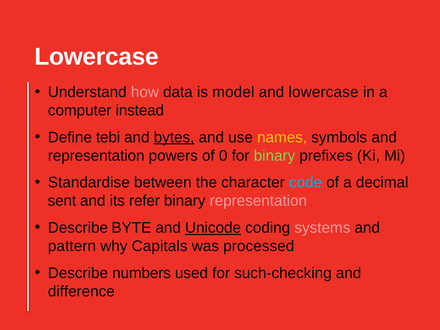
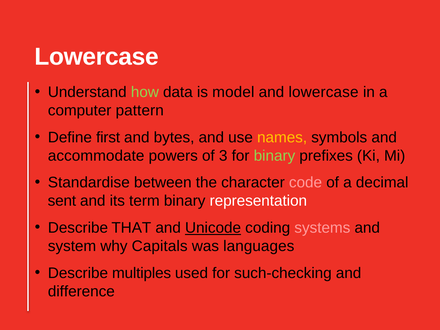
how colour: pink -> light green (145, 92)
instead: instead -> pattern (140, 111)
tebi: tebi -> first (108, 137)
bytes underline: present -> none (174, 137)
representation: representation -> accommodate (96, 156)
0: 0 -> 3 (223, 156)
code colour: light blue -> pink (306, 183)
refer: refer -> term (144, 201)
representation colour: pink -> white (258, 201)
BYTE: BYTE -> THAT (131, 228)
pattern: pattern -> system (72, 246)
processed: processed -> languages (259, 246)
numbers: numbers -> multiples (142, 273)
